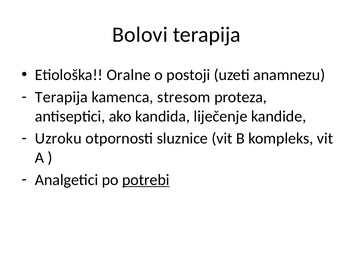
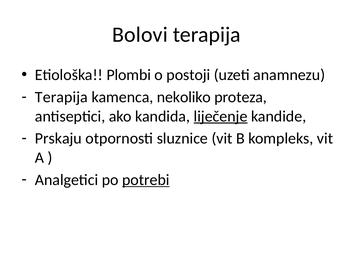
Oralne: Oralne -> Plombi (129, 75)
stresom: stresom -> nekoliko (184, 97)
liječenje underline: none -> present (221, 116)
Uzroku: Uzroku -> Prskaju (58, 139)
